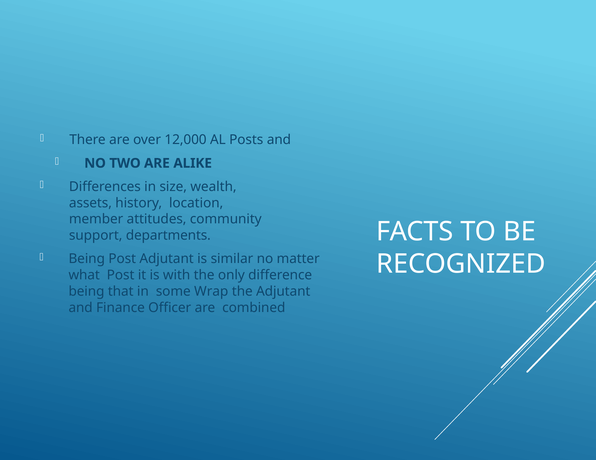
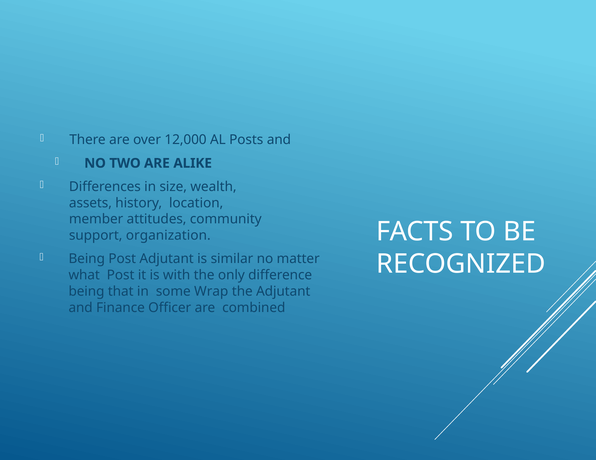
departments: departments -> organization (168, 236)
